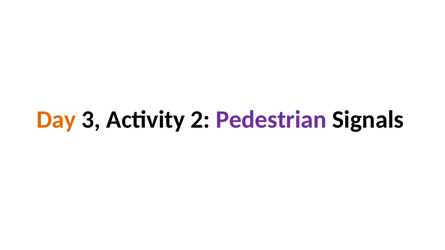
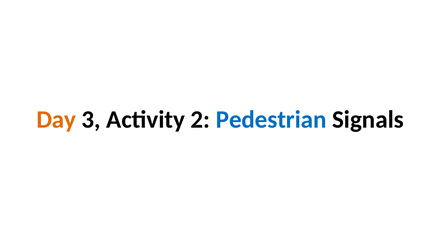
Pedestrian colour: purple -> blue (271, 120)
